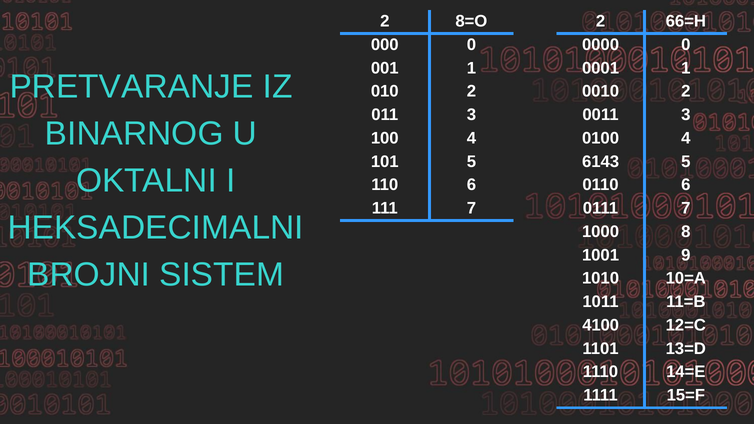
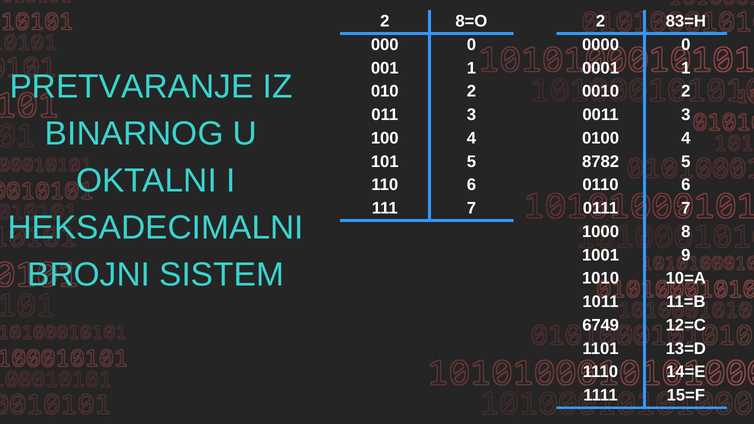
66=H: 66=H -> 83=H (686, 21)
6143: 6143 -> 8782 (601, 162)
4100: 4100 -> 6749 (601, 325)
